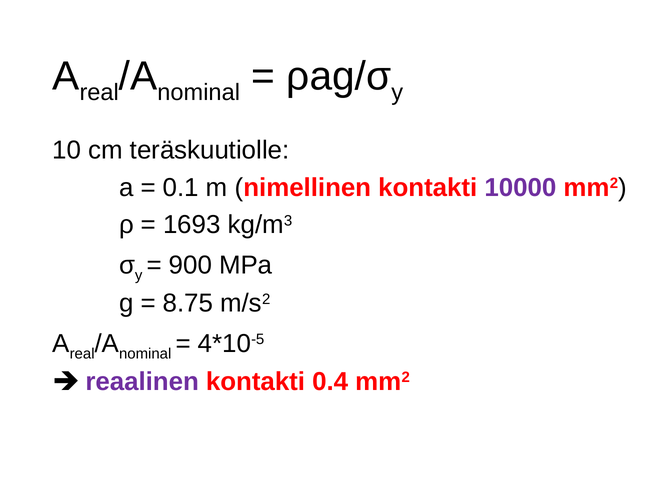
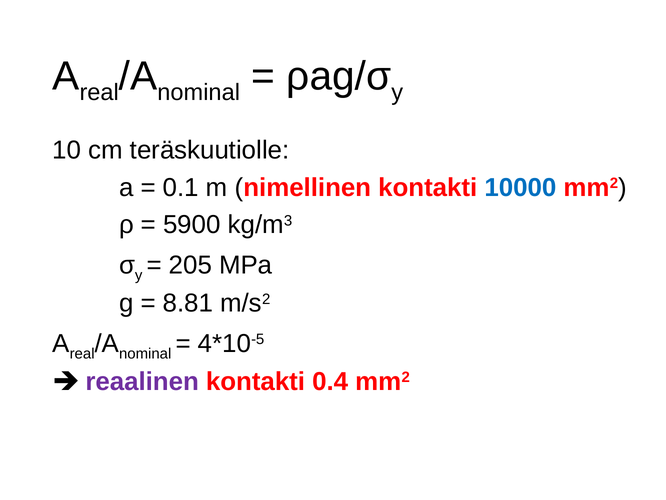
10000 colour: purple -> blue (520, 187)
1693: 1693 -> 5900 (192, 225)
900: 900 -> 205 (190, 265)
8.75: 8.75 -> 8.81 (188, 303)
